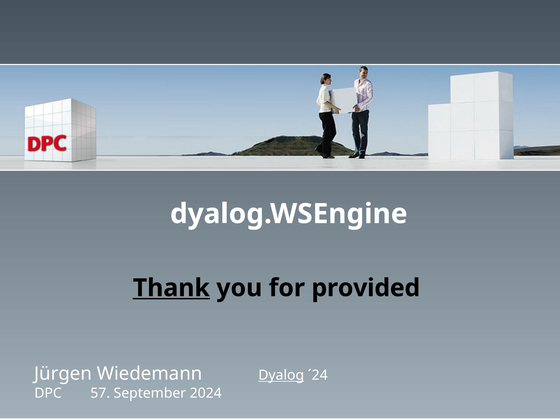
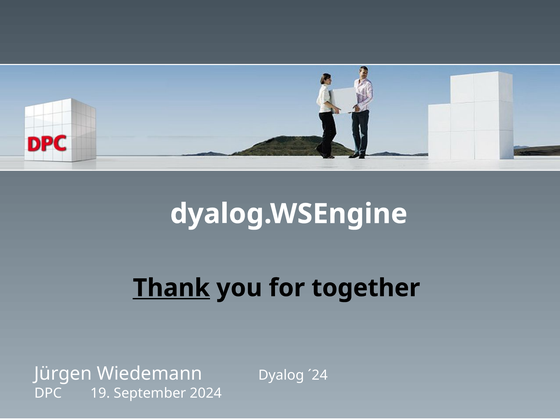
provided: provided -> together (366, 288)
Dyalog underline: present -> none (281, 375)
57: 57 -> 19 (100, 393)
